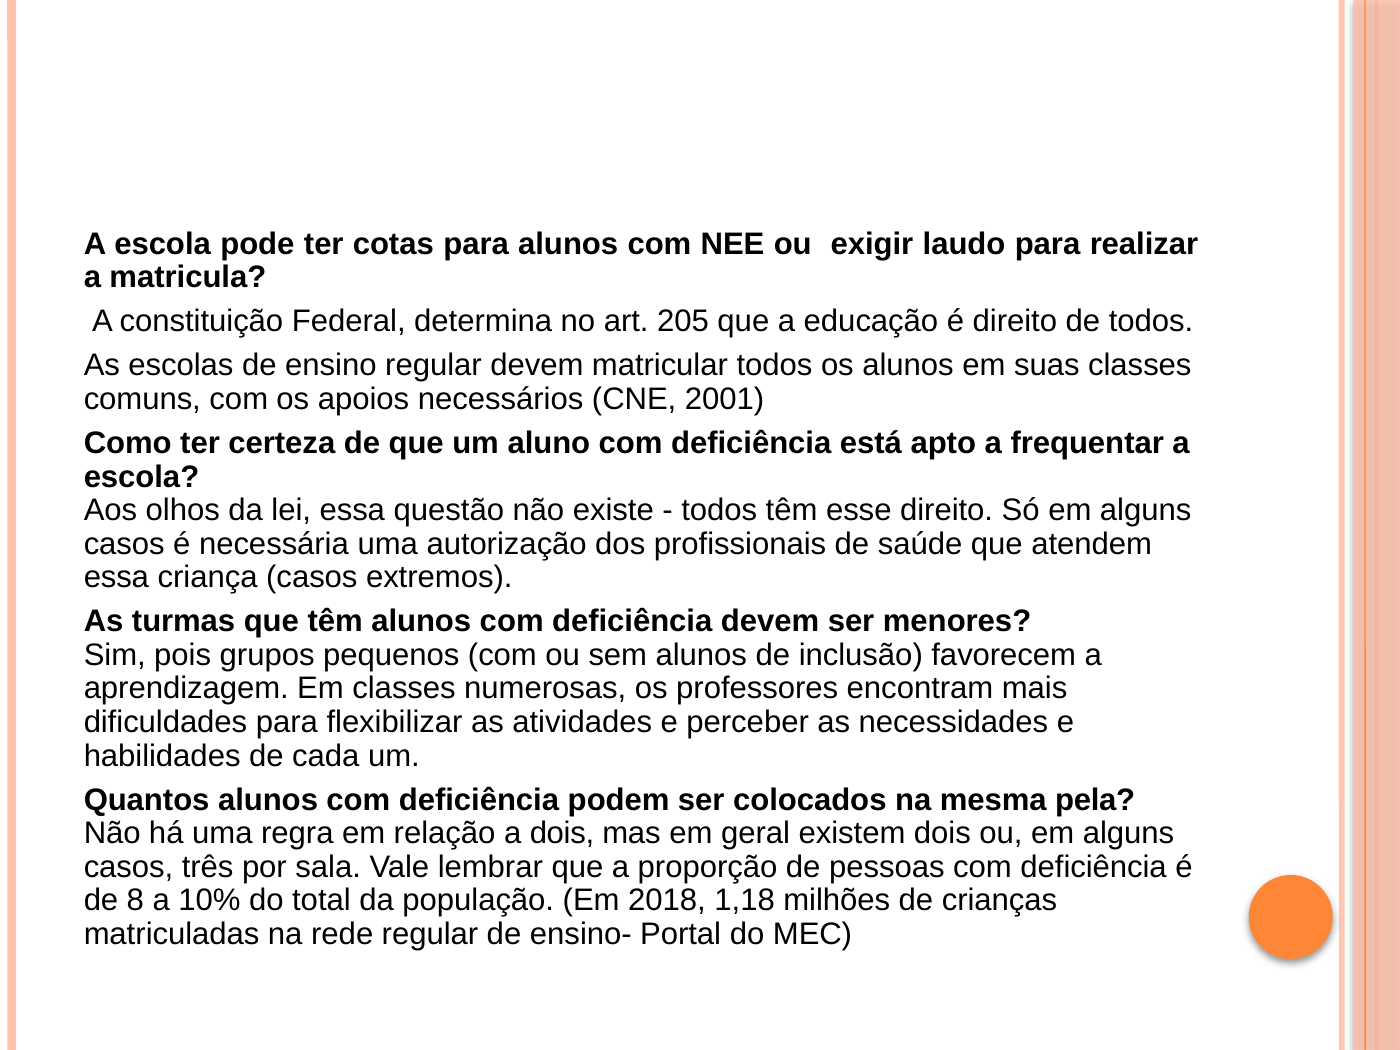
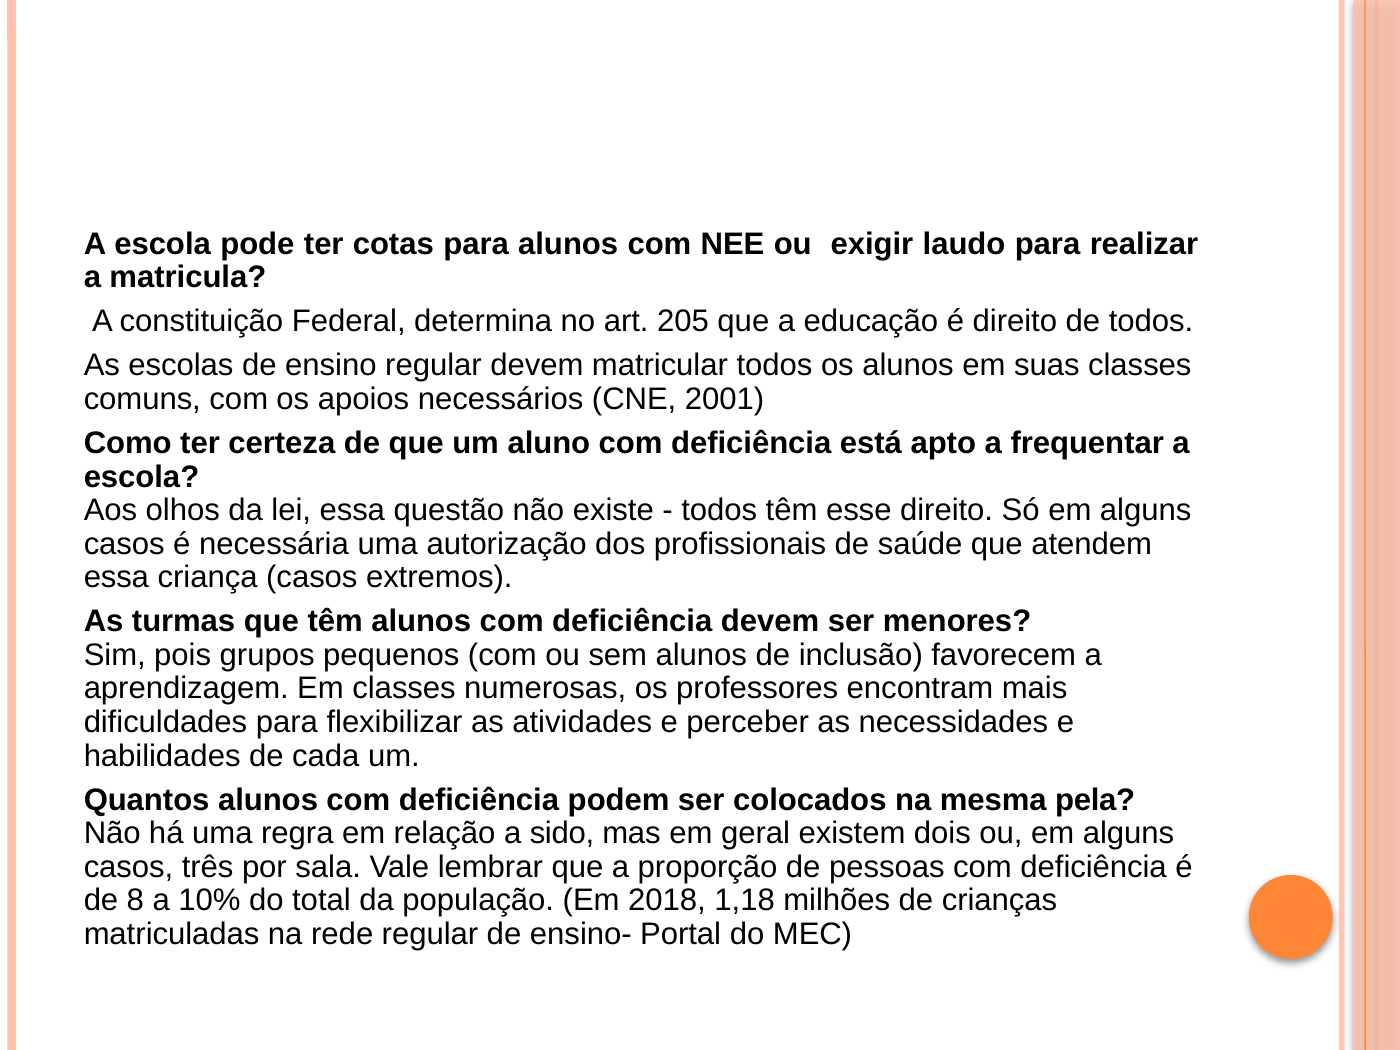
a dois: dois -> sido (562, 833)
